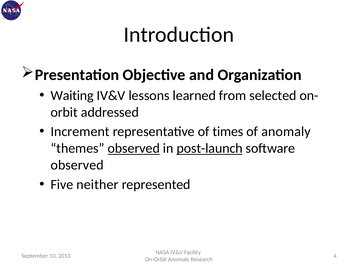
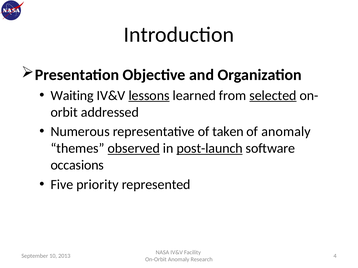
lessons underline: none -> present (149, 96)
selected underline: none -> present (273, 96)
Increment: Increment -> Numerous (80, 132)
times: times -> taken (228, 132)
observed: observed -> occasions (77, 165)
neither: neither -> priority (97, 185)
